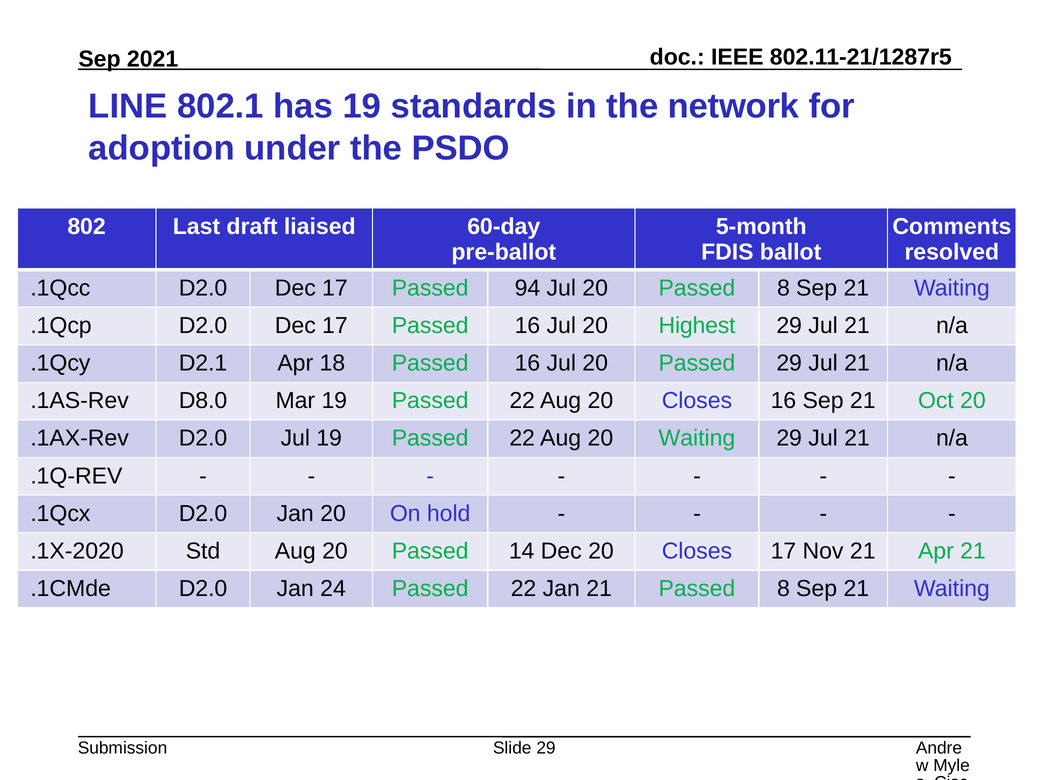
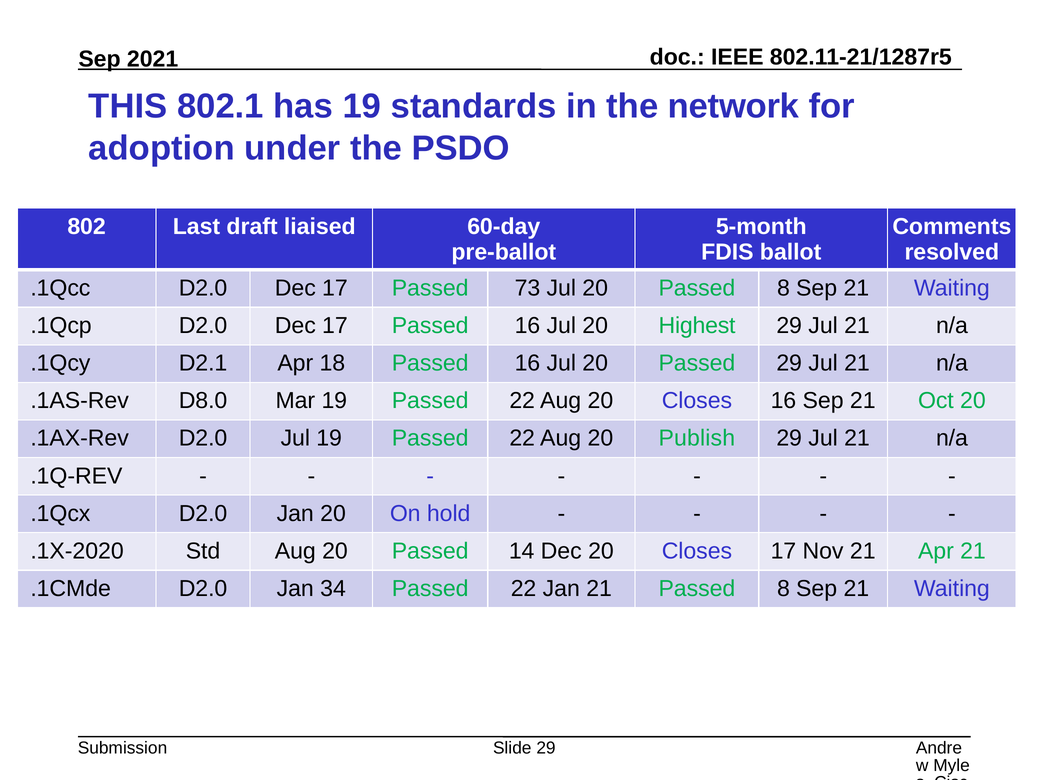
LINE: LINE -> THIS (128, 106)
94: 94 -> 73 (527, 288)
20 Waiting: Waiting -> Publish (697, 438)
24: 24 -> 34 (333, 589)
